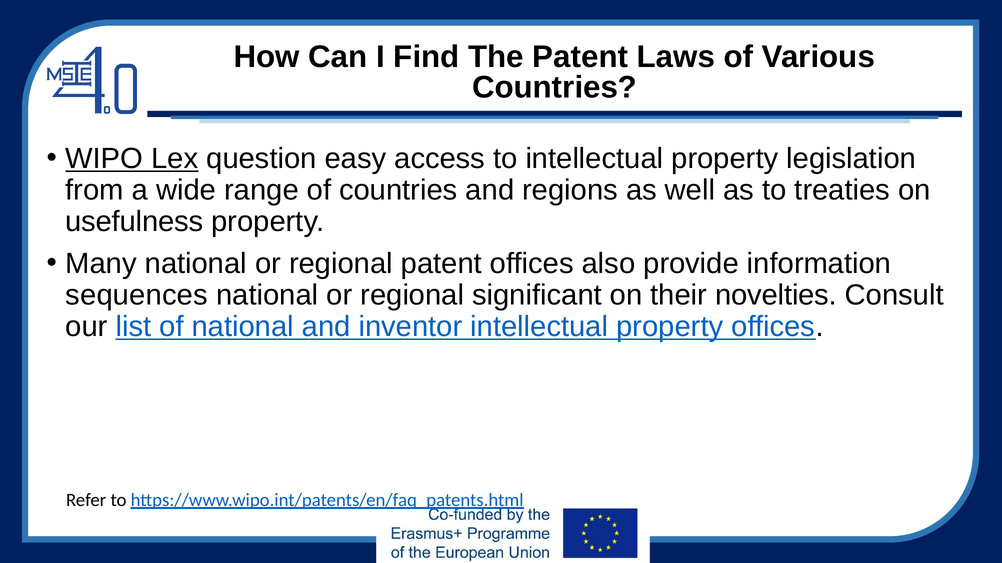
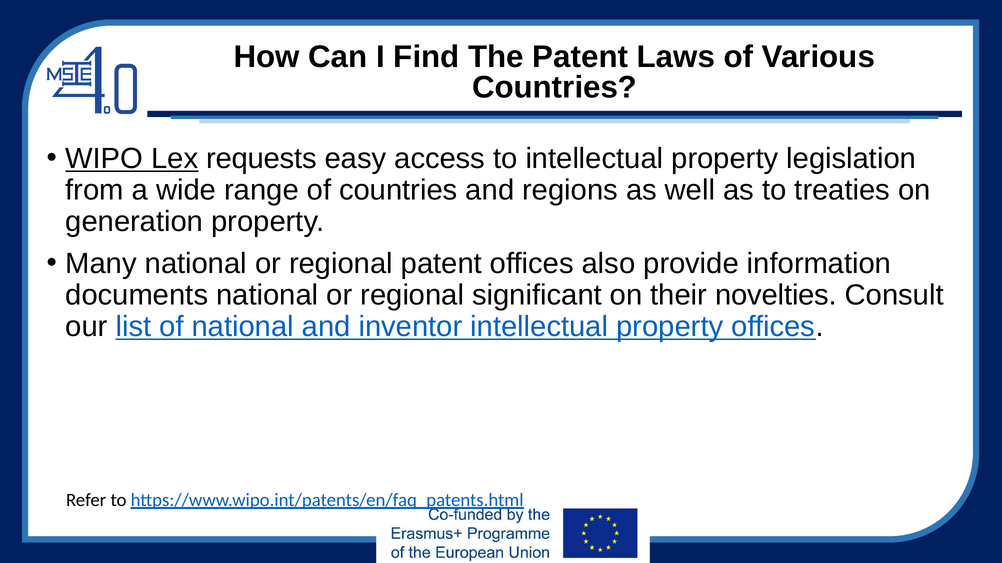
question: question -> requests (262, 159)
usefulness: usefulness -> generation (134, 222)
sequences: sequences -> documents (137, 295)
